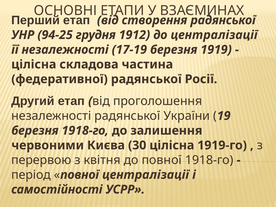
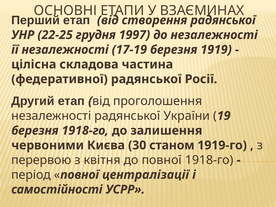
94-25: 94-25 -> 22-25 (55, 35)
1912: 1912 -> 1997 (135, 35)
до централізації: централізації -> незалежності (214, 35)
30 цілісна: цілісна -> станом (172, 145)
